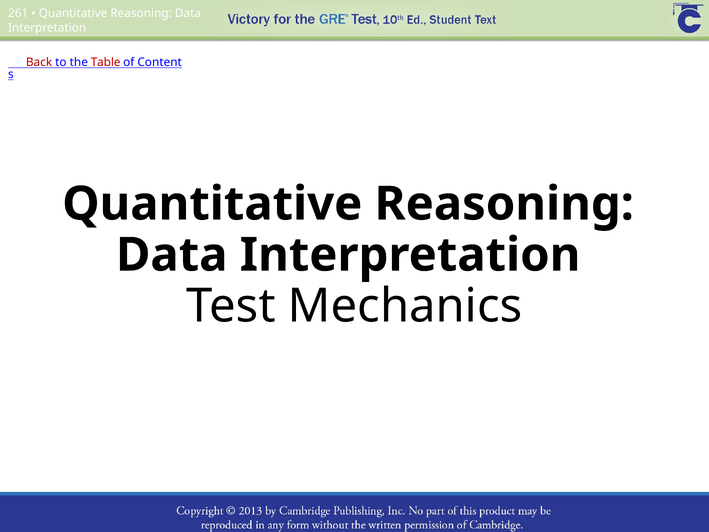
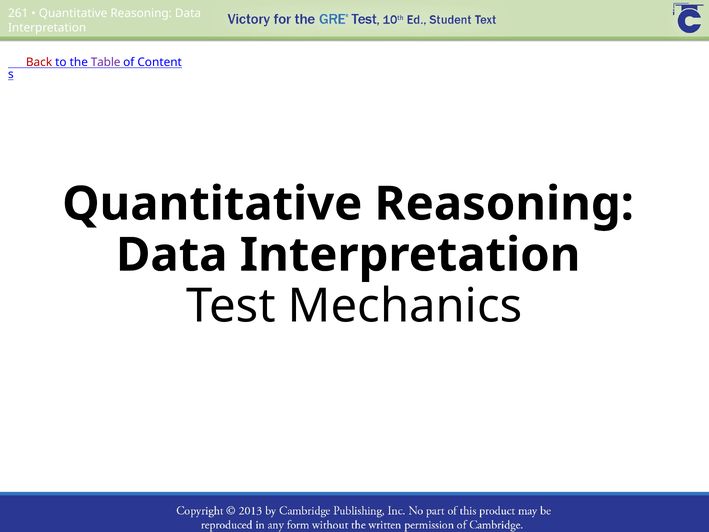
Table colour: red -> purple (106, 62)
